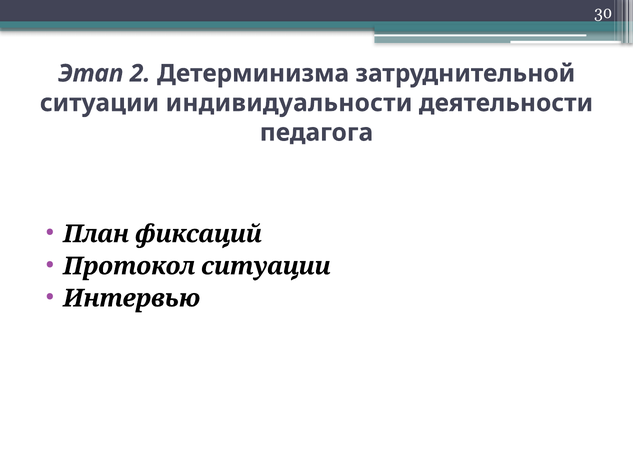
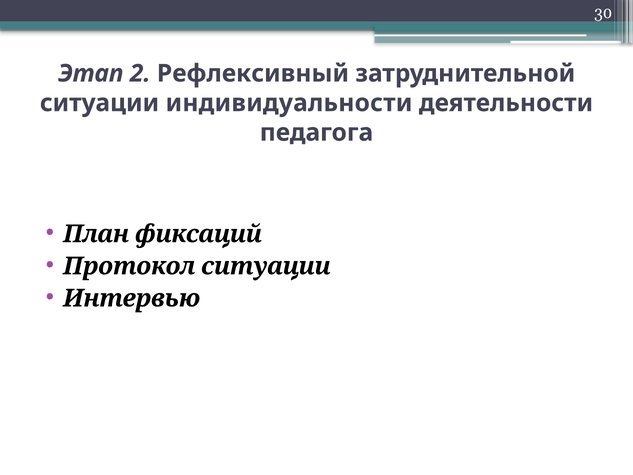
Детерминизма: Детерминизма -> Рефлексивный (253, 73)
